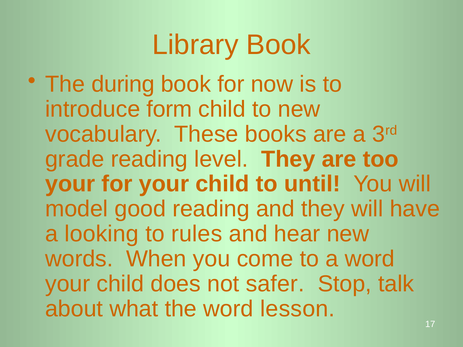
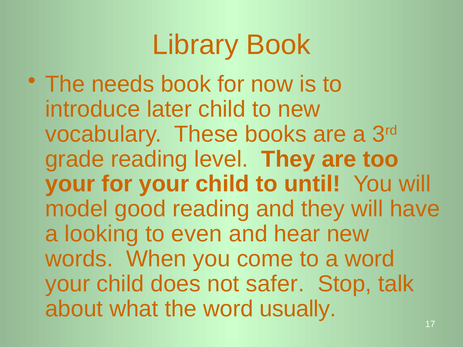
during: during -> needs (123, 84)
form: form -> later (169, 109)
rules: rules -> even (197, 234)
lesson: lesson -> usually (298, 309)
